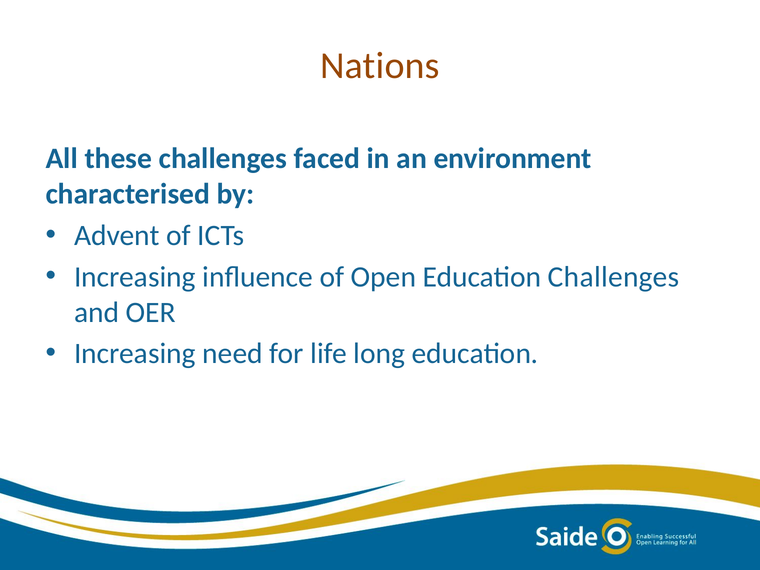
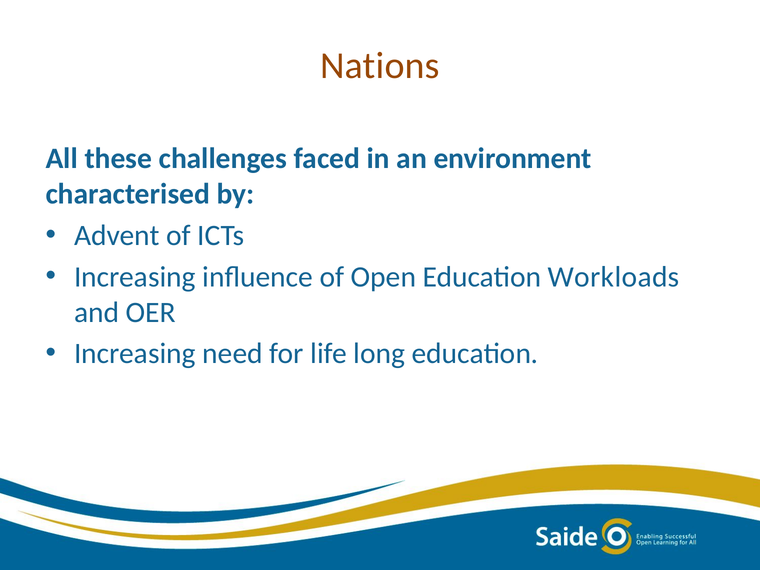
Education Challenges: Challenges -> Workloads (614, 277)
